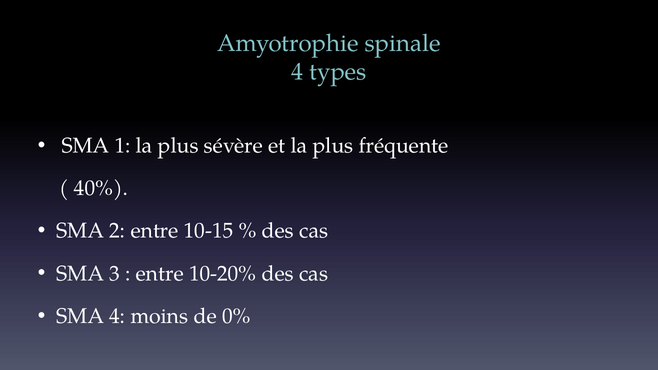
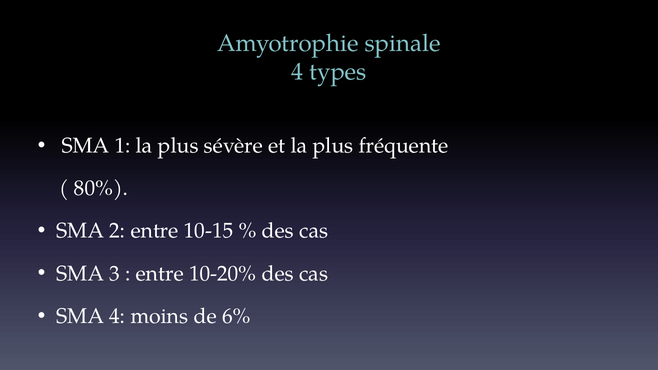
40%: 40% -> 80% (101, 188)
0%: 0% -> 6% (236, 316)
